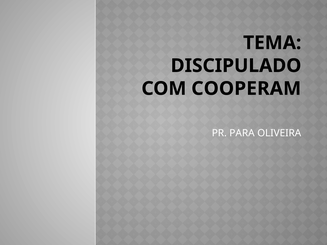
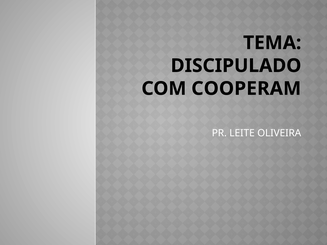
PARA: PARA -> LEITE (242, 133)
